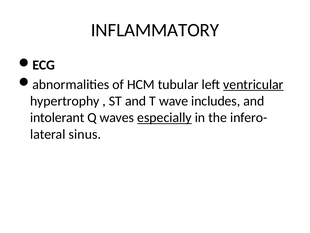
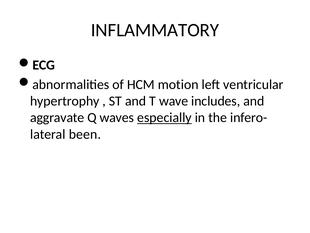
tubular: tubular -> motion (178, 84)
ventricular underline: present -> none (253, 84)
intolerant: intolerant -> aggravate (57, 117)
sinus: sinus -> been (85, 134)
